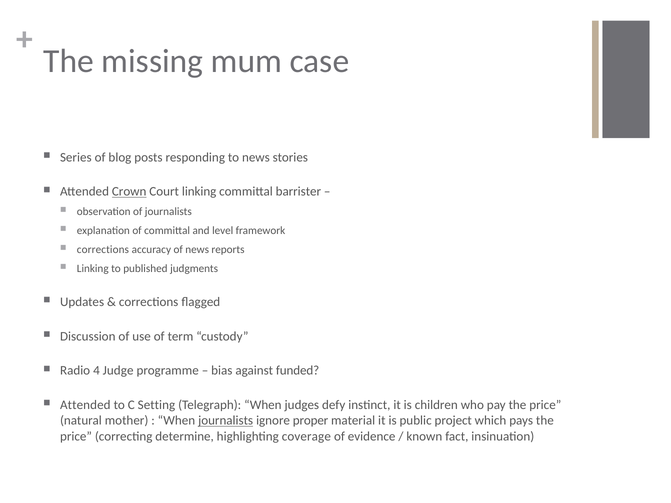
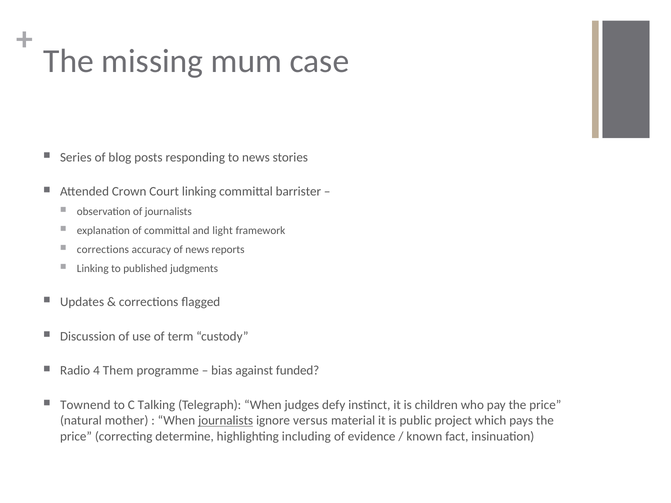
Crown underline: present -> none (129, 192)
level: level -> light (223, 231)
Judge: Judge -> Them (118, 371)
Attended: Attended -> Townend (85, 405)
Setting: Setting -> Talking (156, 405)
proper: proper -> versus (310, 421)
coverage: coverage -> including (306, 436)
